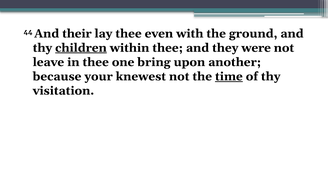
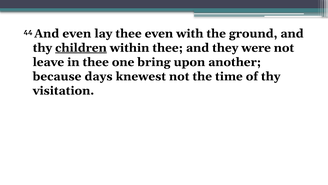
And their: their -> even (77, 33)
your: your -> days (98, 76)
time underline: present -> none (229, 76)
